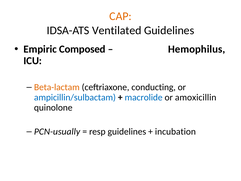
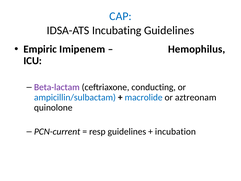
CAP colour: orange -> blue (120, 16)
Ventilated: Ventilated -> Incubating (117, 30)
Composed: Composed -> Imipenem (82, 49)
Beta-lactam colour: orange -> purple (57, 87)
amoxicillin: amoxicillin -> aztreonam (196, 97)
PCN-usually: PCN-usually -> PCN-current (57, 131)
